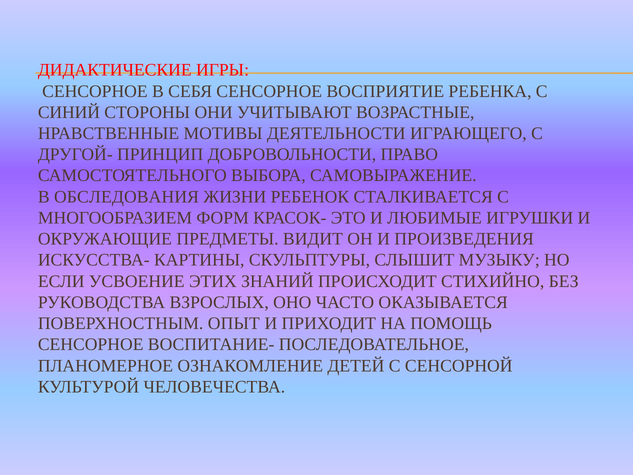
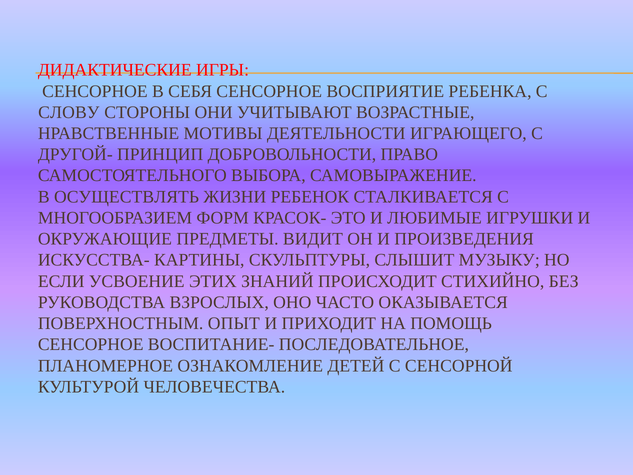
СИНИЙ: СИНИЙ -> СЛОВУ (69, 112)
ОБСЛЕДОВАНИЯ: ОБСЛЕДОВАНИЯ -> ОСУЩЕСТВЛЯТЬ (127, 197)
